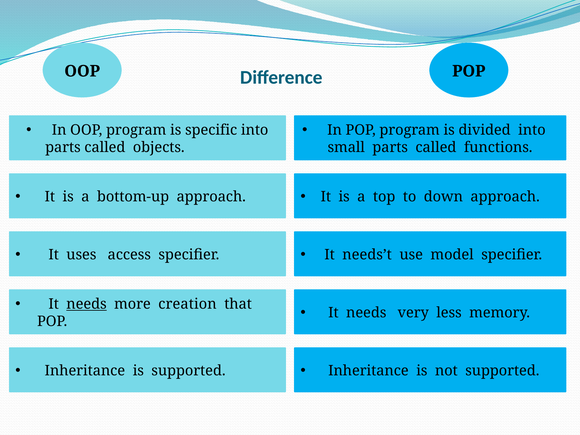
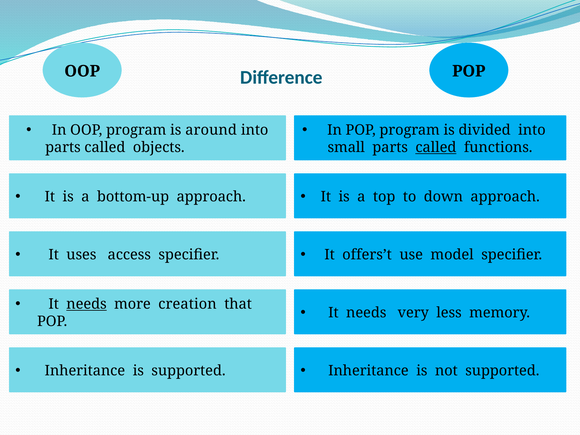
specific: specific -> around (211, 130)
called underline: none -> present (436, 147)
needs’t: needs’t -> offers’t (367, 255)
